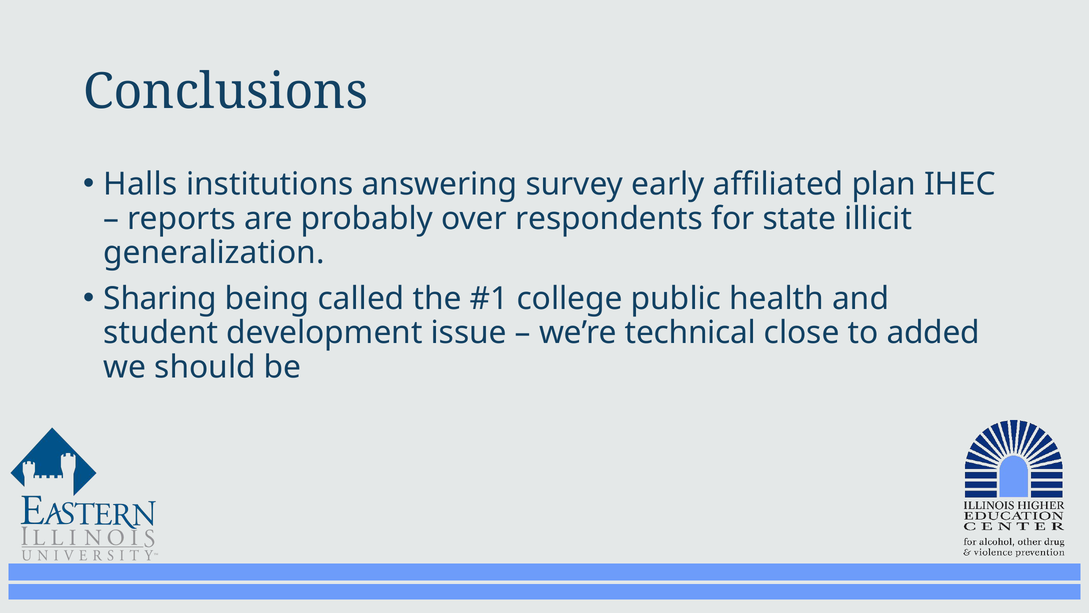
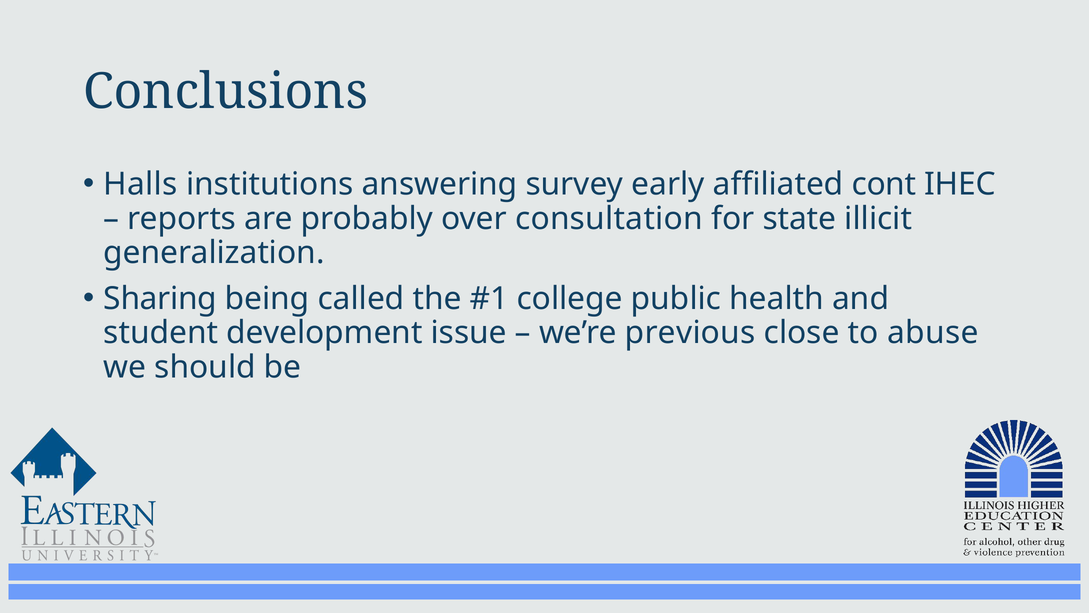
plan: plan -> cont (884, 184)
respondents: respondents -> consultation (609, 218)
technical: technical -> previous (690, 333)
added: added -> abuse (933, 333)
